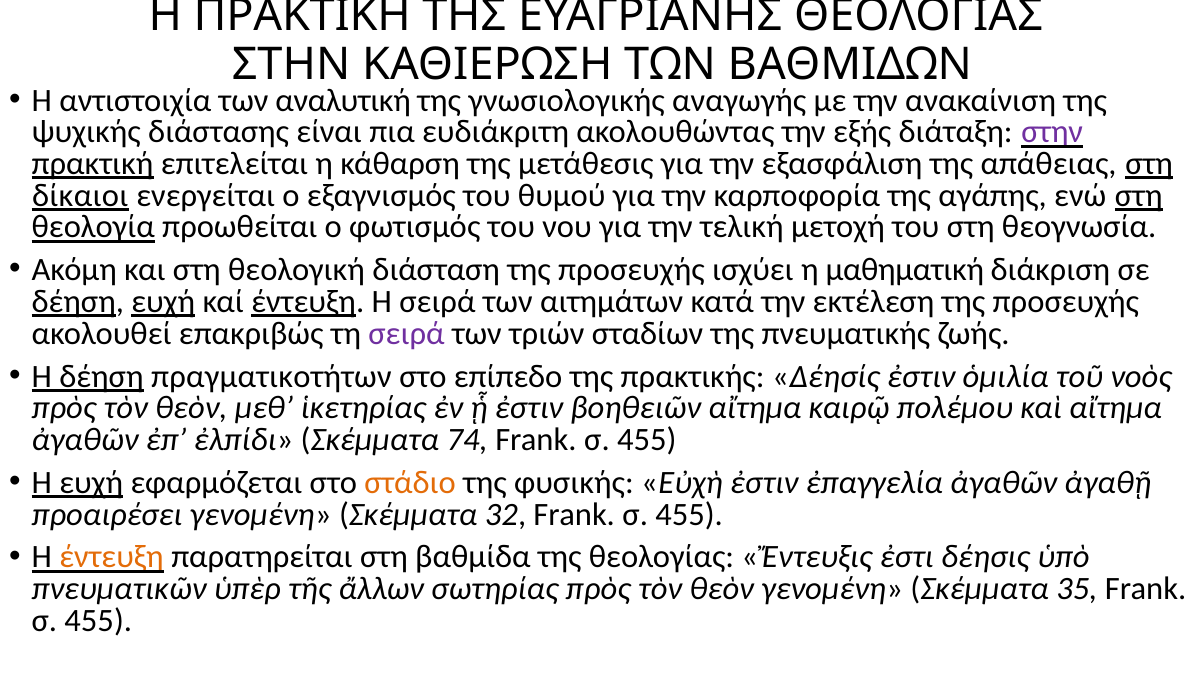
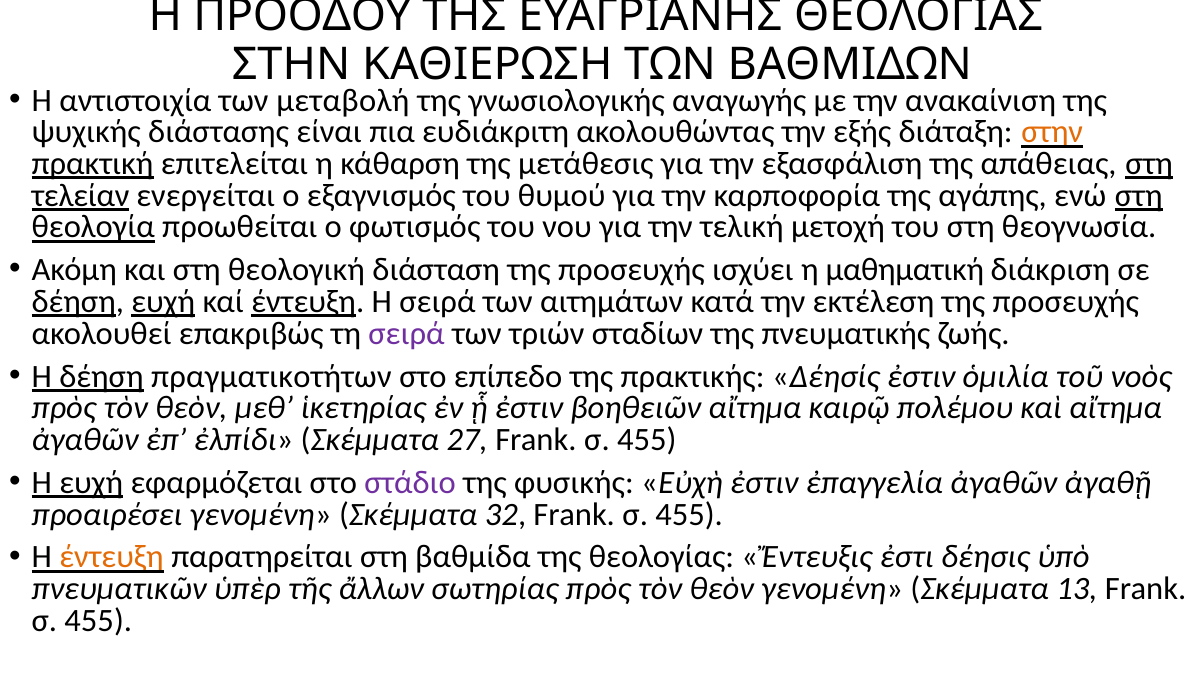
ΠΡΑΚΤΙΚΗ: ΠΡΑΚΤΙΚΗ -> ΠΡΟΟΔΟΥ (302, 16)
αναλυτική: αναλυτική -> μεταβολή (343, 101)
στην colour: purple -> orange (1052, 132)
δίκαιοι: δίκαιοι -> τελείαν (80, 196)
74: 74 -> 27 (467, 440)
στάδιο colour: orange -> purple (410, 483)
35: 35 -> 13 (1077, 589)
